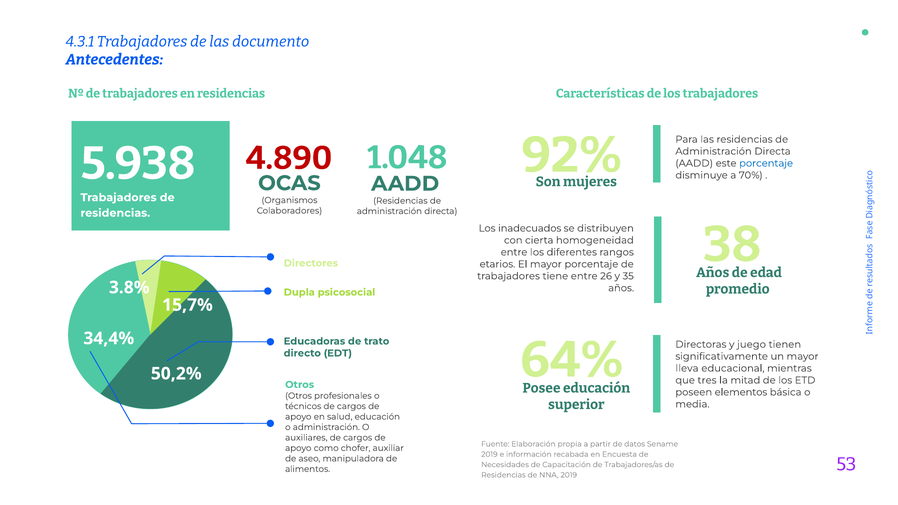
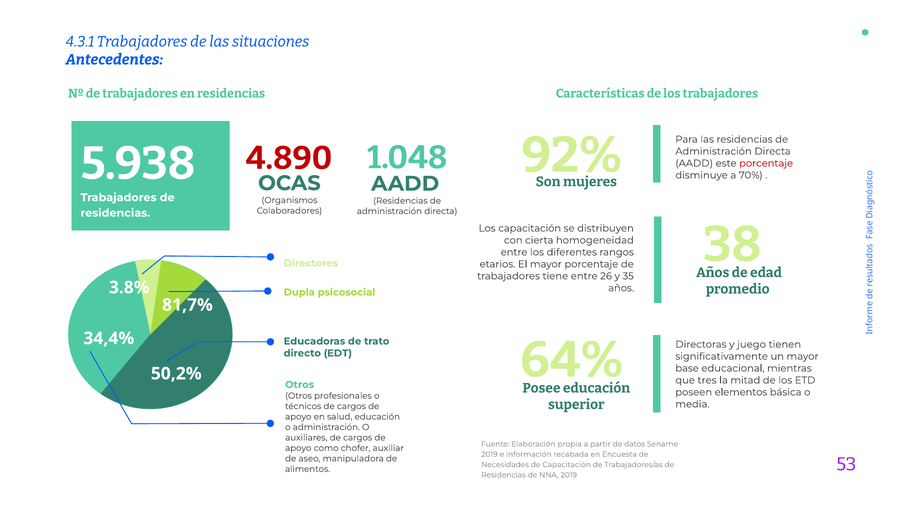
documento: documento -> situaciones (271, 42)
porcentaje colour: blue -> red (766, 163)
Los inadecuados: inadecuados -> capacitación (530, 228)
15,7%: 15,7% -> 81,7% (187, 305)
lleva: lleva -> base (687, 368)
